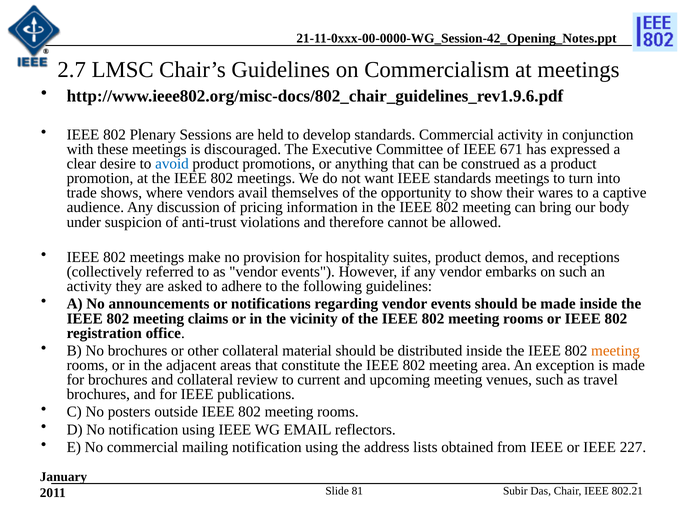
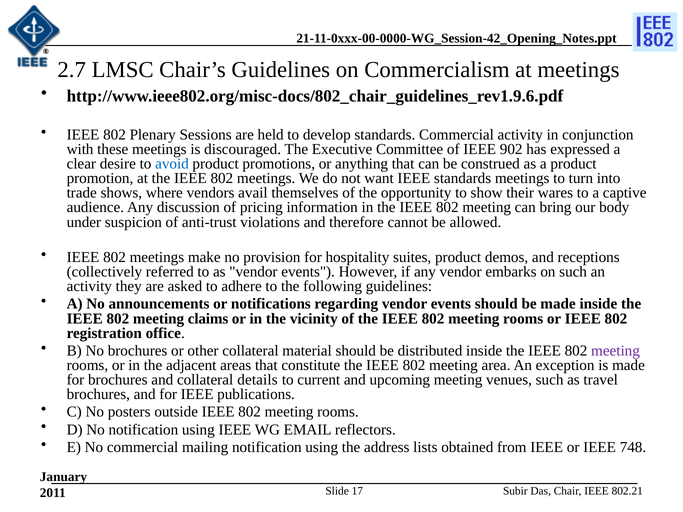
671: 671 -> 902 (511, 149)
meeting colour: orange -> purple (615, 351)
review: review -> details (257, 380)
227: 227 -> 748 (633, 447)
81: 81 -> 17 (357, 491)
